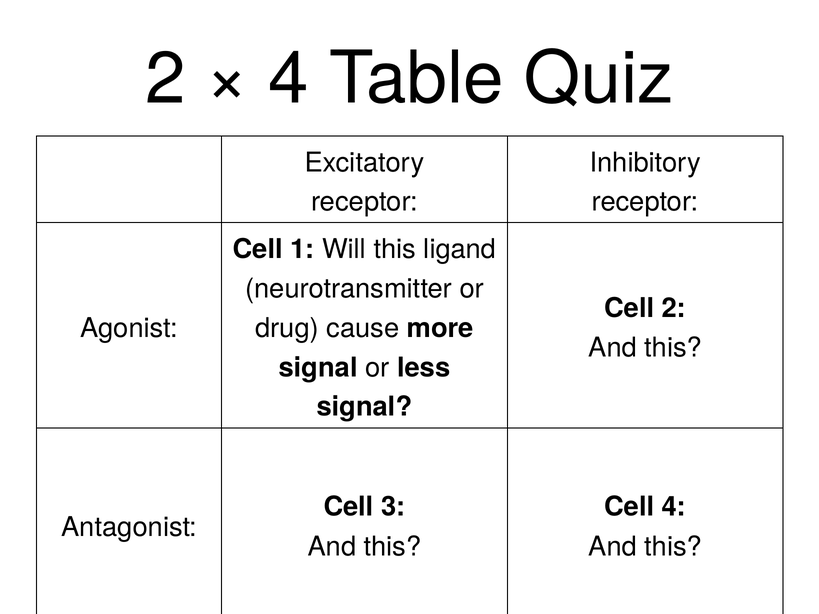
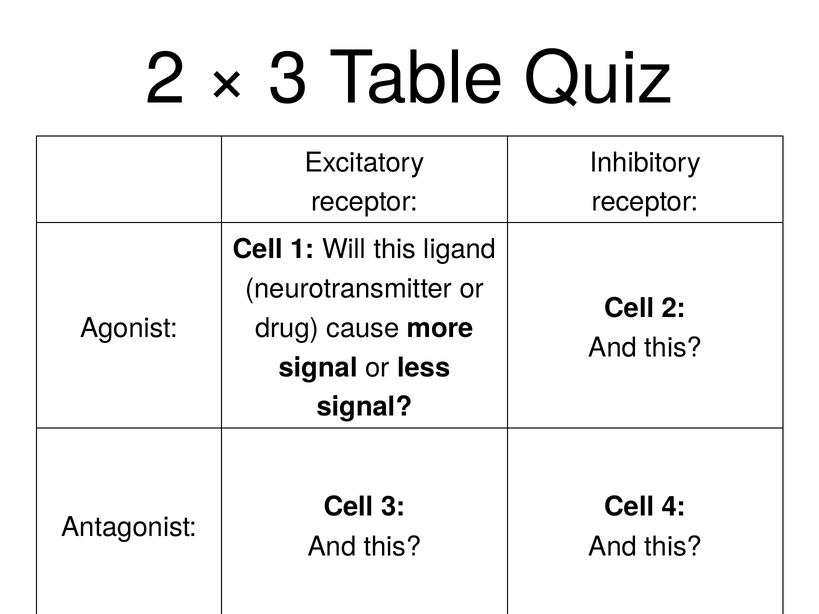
4: 4 -> 3 (289, 79)
